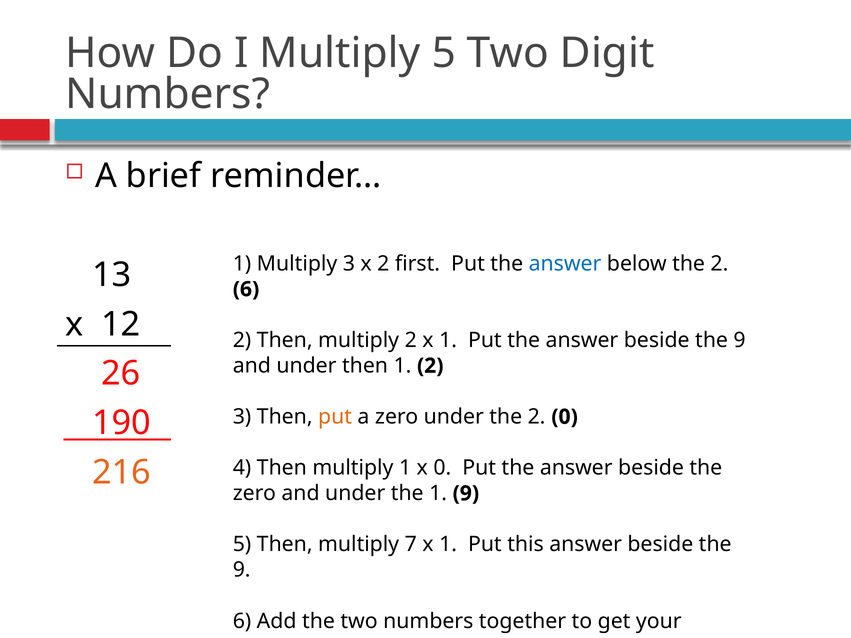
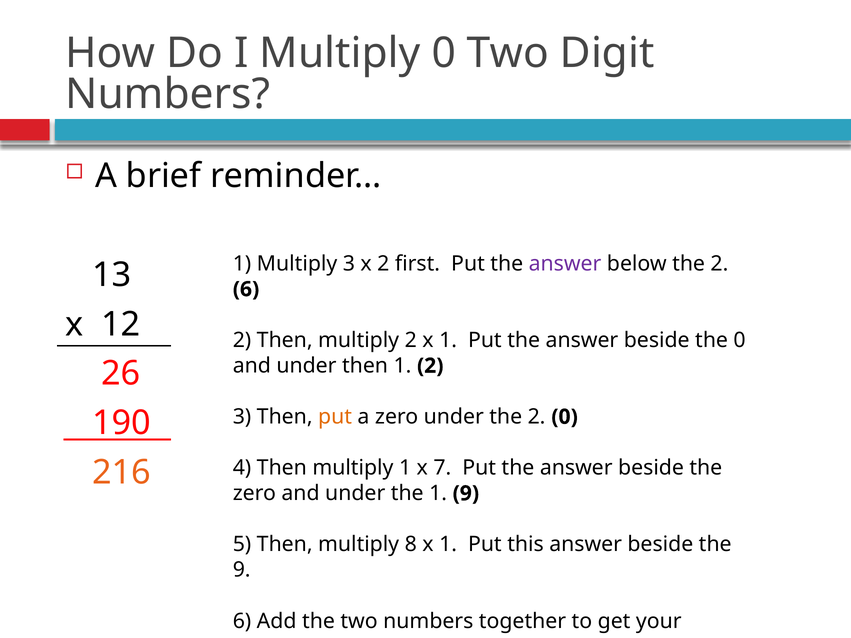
Multiply 5: 5 -> 0 (444, 53)
answer colour: blue -> purple (565, 264)
9: 9 -> 0 (740, 340)
x 0: 0 -> 7 (442, 468)
7: 7 -> 8 (411, 545)
